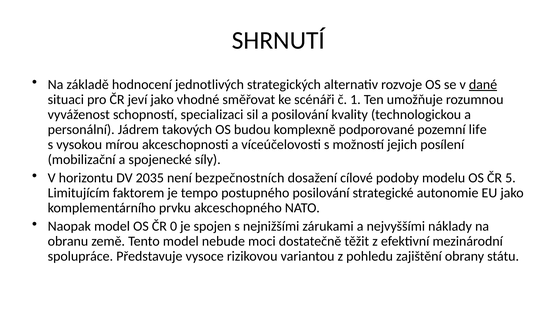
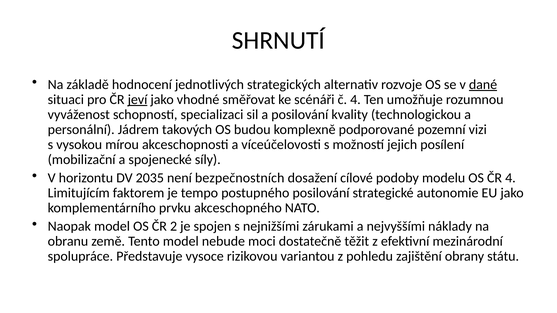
jeví underline: none -> present (138, 100)
č 1: 1 -> 4 (355, 100)
life: life -> vizi (478, 130)
ČR 5: 5 -> 4 (510, 178)
0: 0 -> 2 (174, 226)
